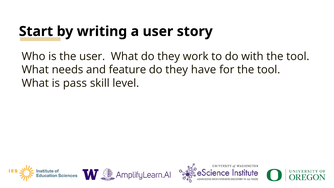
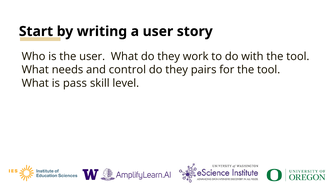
feature: feature -> control (127, 70)
have: have -> pairs (204, 70)
